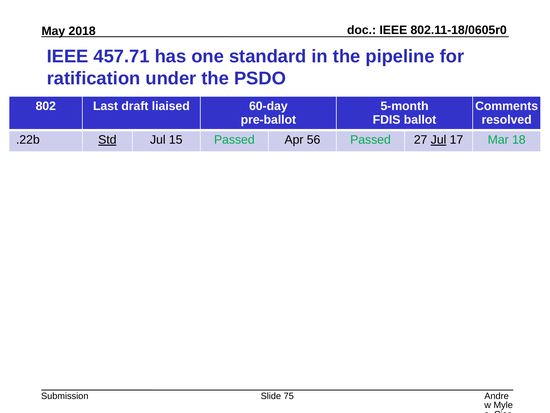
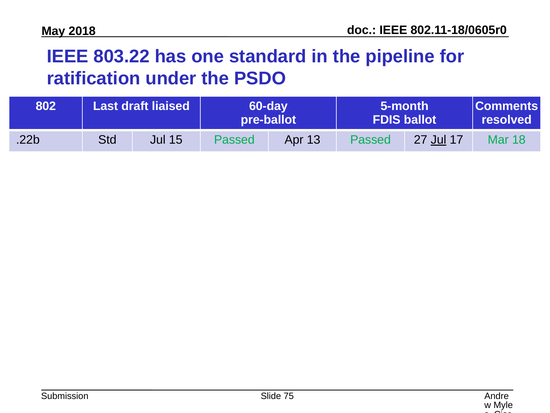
457.71: 457.71 -> 803.22 (122, 56)
Std underline: present -> none (107, 140)
56: 56 -> 13 (314, 140)
